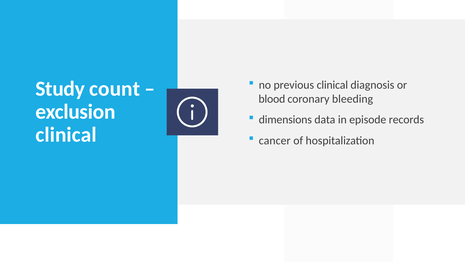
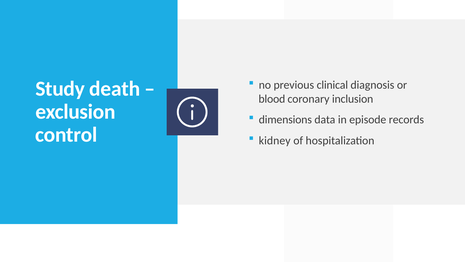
count: count -> death (115, 89)
bleeding: bleeding -> inclusion (353, 99)
clinical: clinical -> control (66, 135)
cancer: cancer -> kidney (275, 140)
